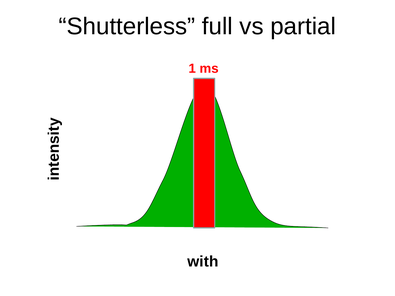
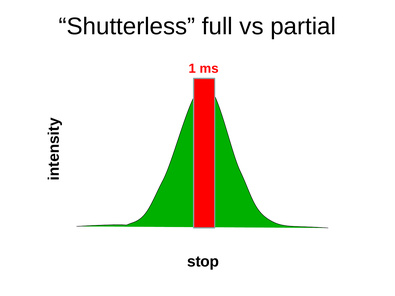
with: with -> stop (203, 262)
